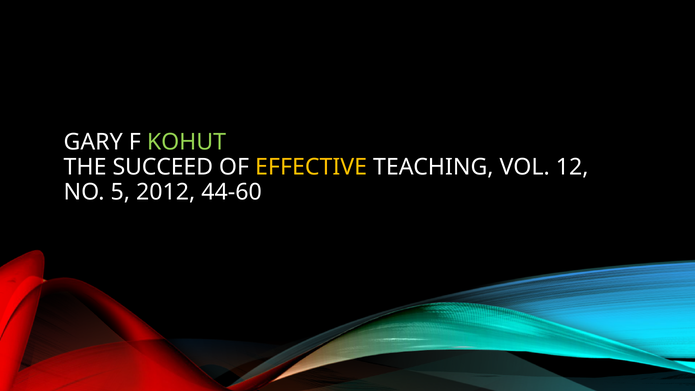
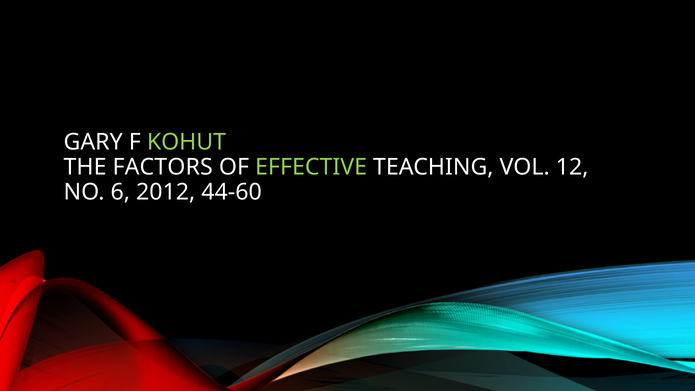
SUCCEED: SUCCEED -> FACTORS (163, 167)
EFFECTIVE colour: yellow -> light green (311, 167)
5: 5 -> 6 (120, 192)
